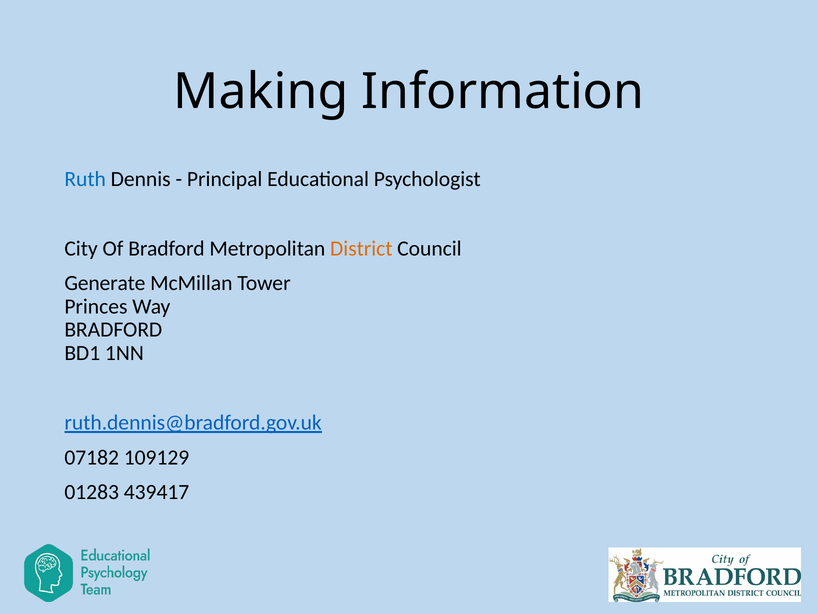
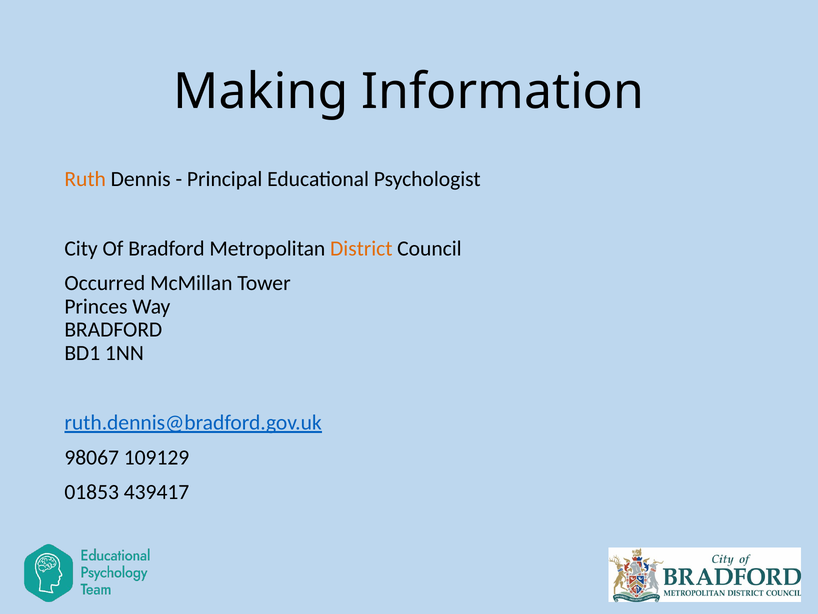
Ruth colour: blue -> orange (85, 179)
Generate: Generate -> Occurred (105, 283)
07182: 07182 -> 98067 (92, 457)
01283: 01283 -> 01853 (92, 492)
